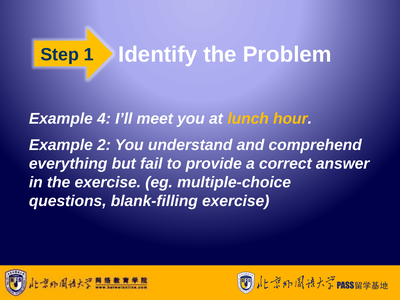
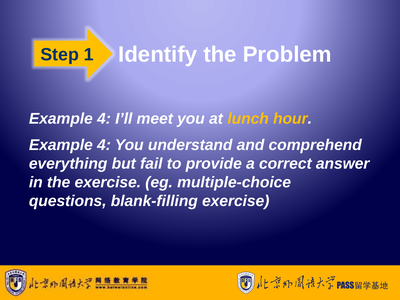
2: 2 -> 4 (104, 145)
